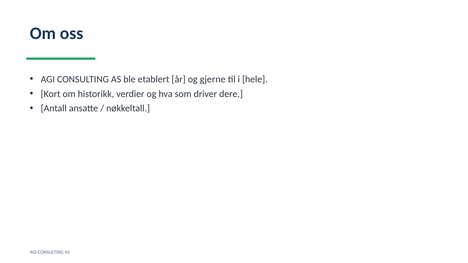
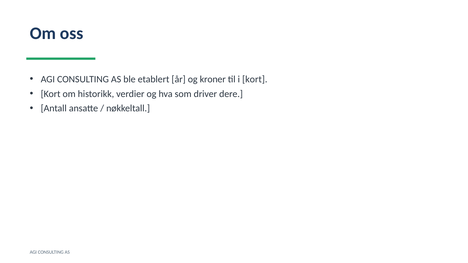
gjerne: gjerne -> kroner (213, 79)
i hele: hele -> kort (255, 79)
